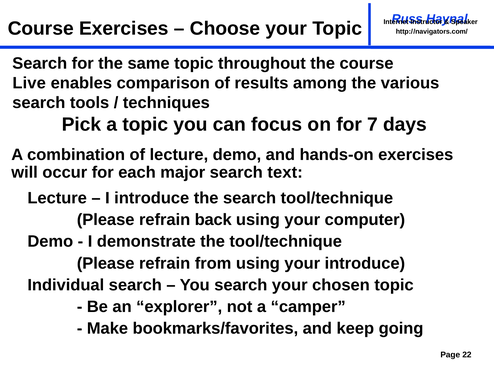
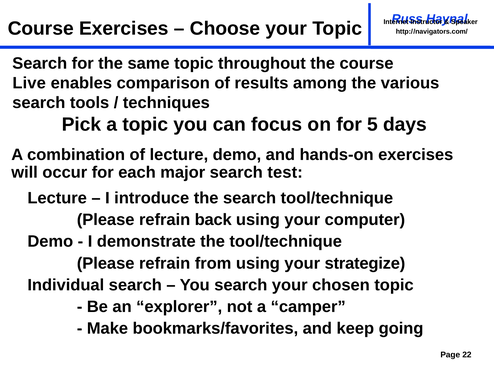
7: 7 -> 5 (373, 125)
text: text -> test (285, 173)
your introduce: introduce -> strategize (365, 264)
